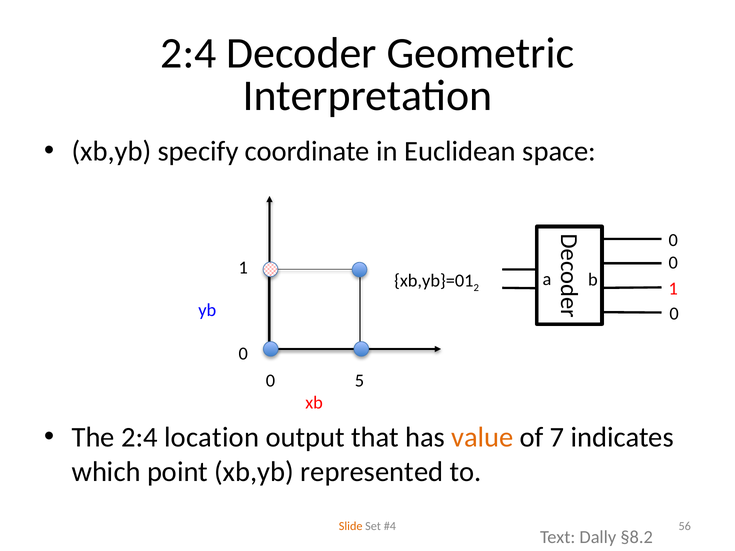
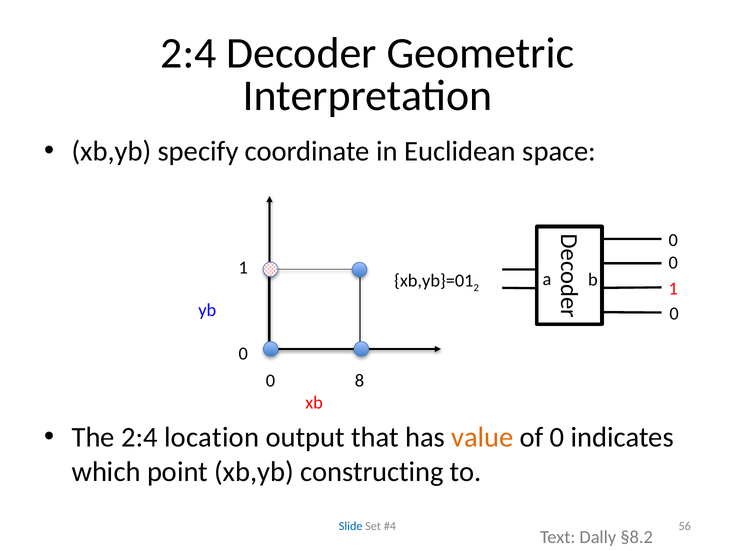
5: 5 -> 8 (359, 381)
of 7: 7 -> 0 (557, 437)
represented: represented -> constructing (372, 472)
Slide colour: orange -> blue (351, 526)
